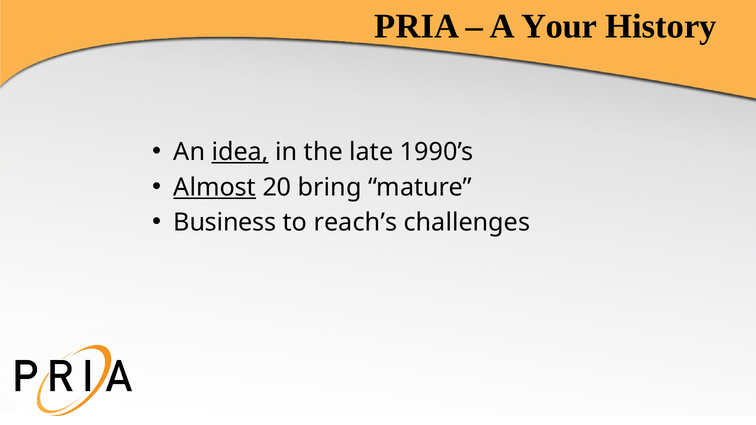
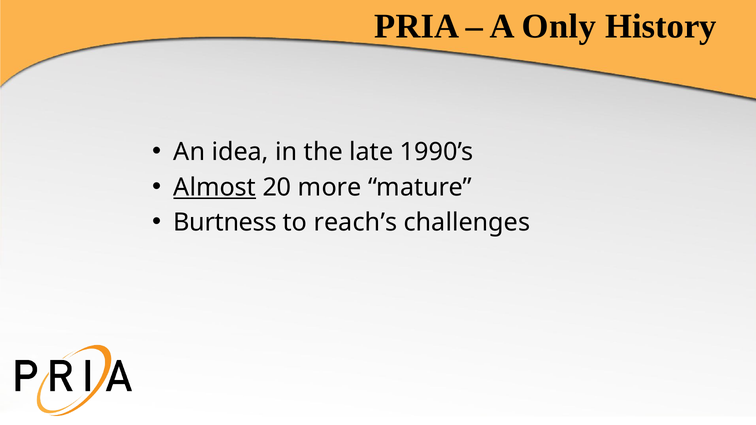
Your: Your -> Only (559, 27)
idea underline: present -> none (240, 152)
bring: bring -> more (330, 187)
Business: Business -> Burtness (225, 223)
